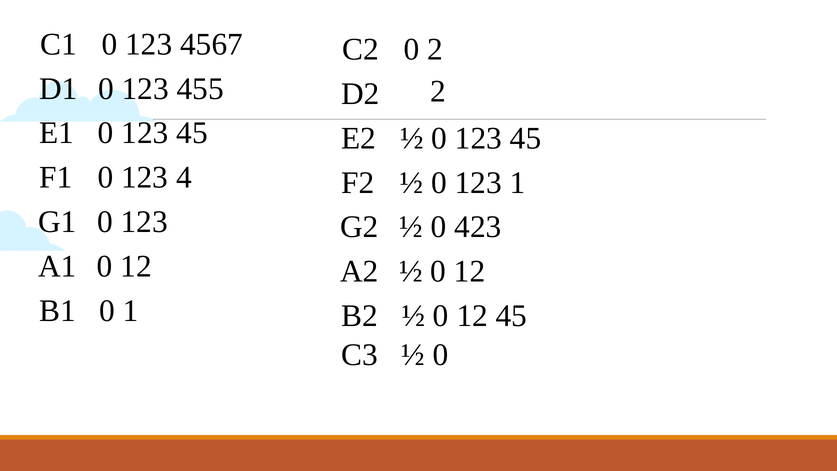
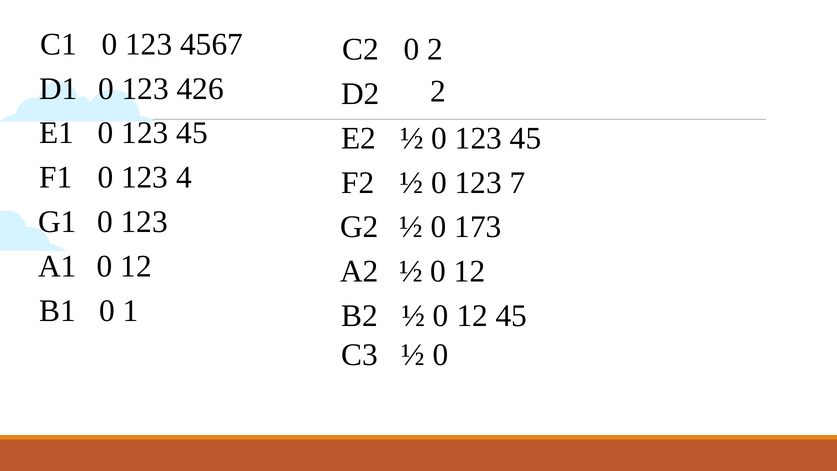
455: 455 -> 426 (200, 89)
123 1: 1 -> 7 (517, 183)
423: 423 -> 173 (478, 227)
